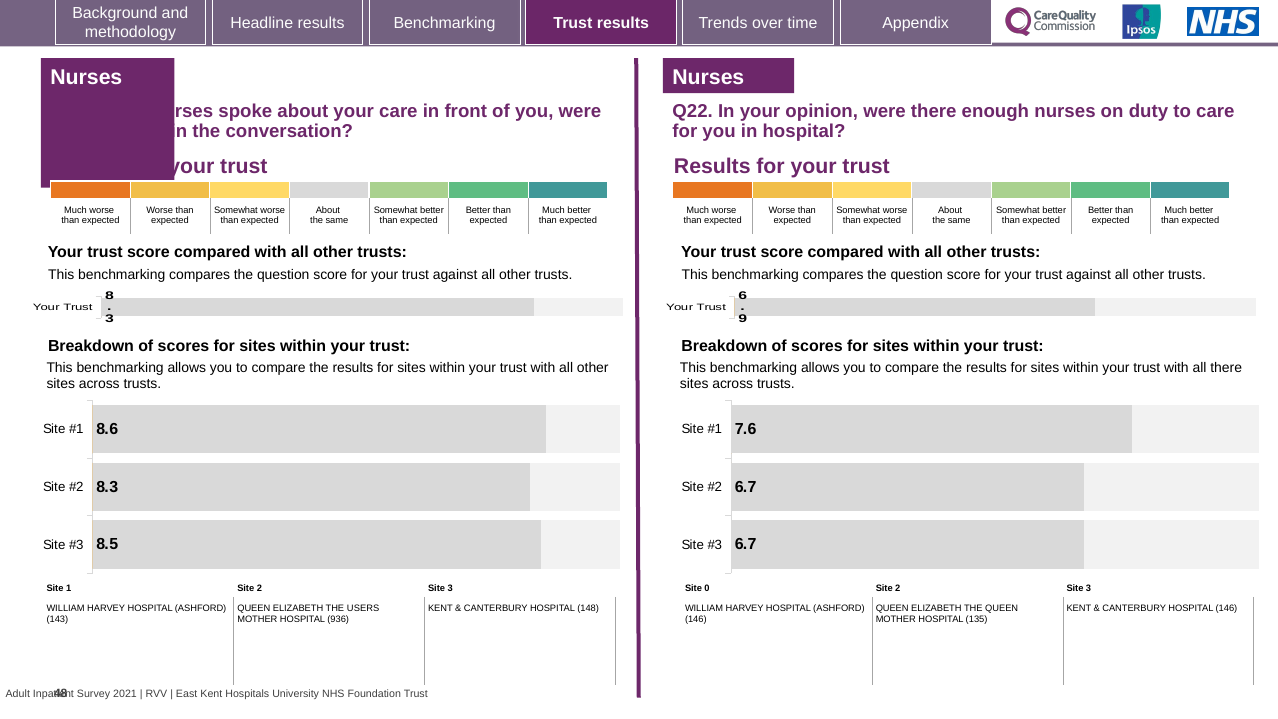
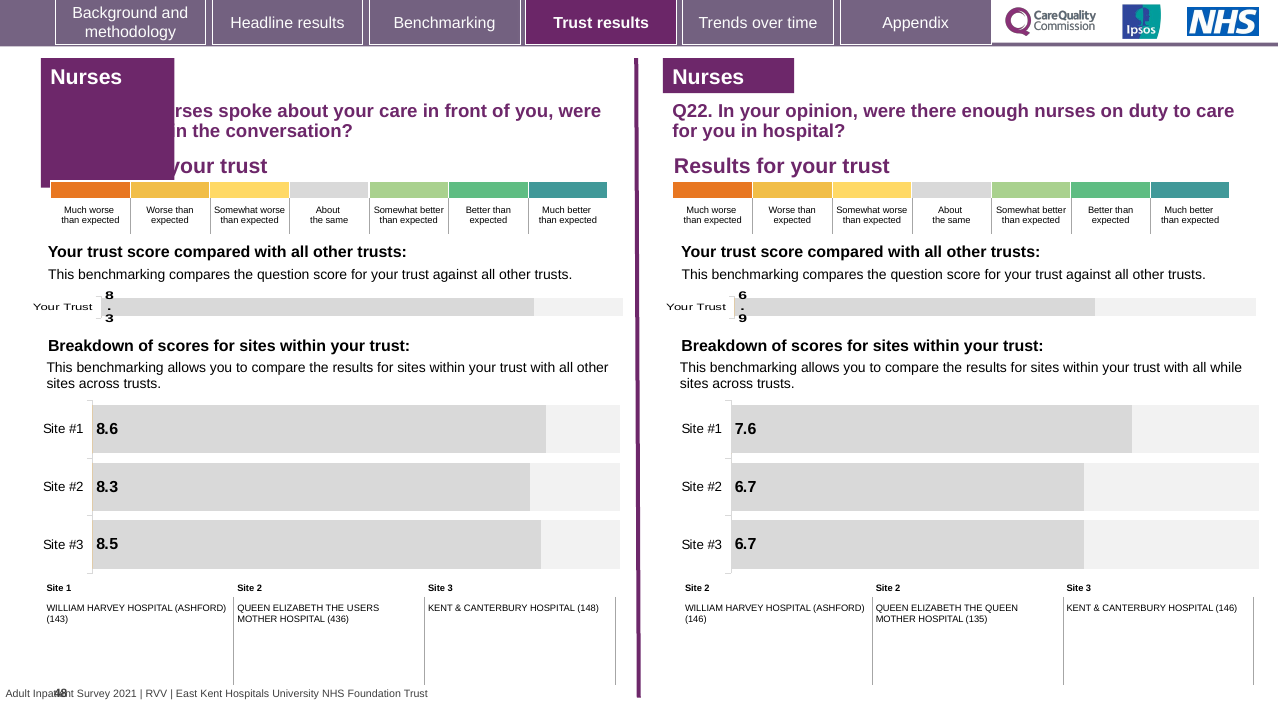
all there: there -> while (1226, 368)
0: 0 -> 2 (707, 588)
936: 936 -> 436 (338, 619)
